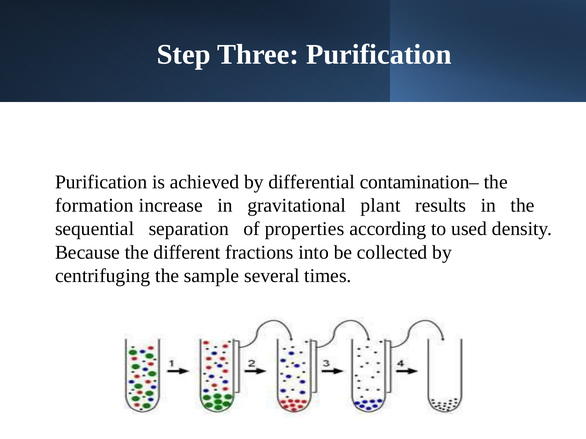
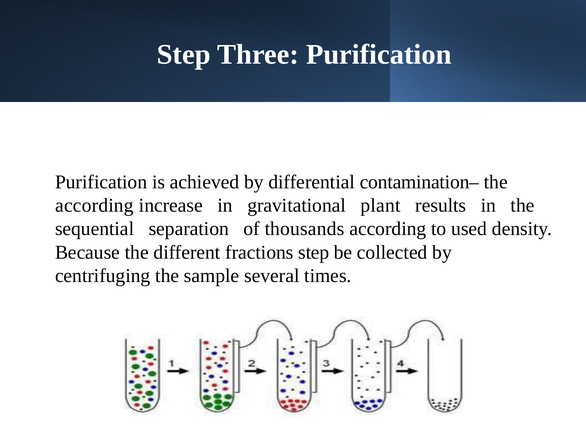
formation: formation -> according (94, 206)
properties: properties -> thousands (305, 229)
fractions into: into -> step (314, 253)
